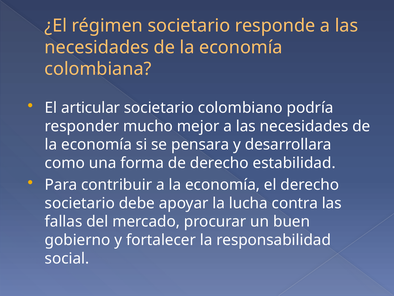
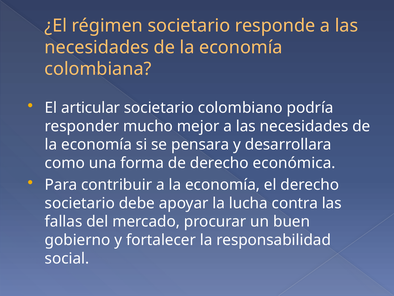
estabilidad: estabilidad -> económica (294, 163)
